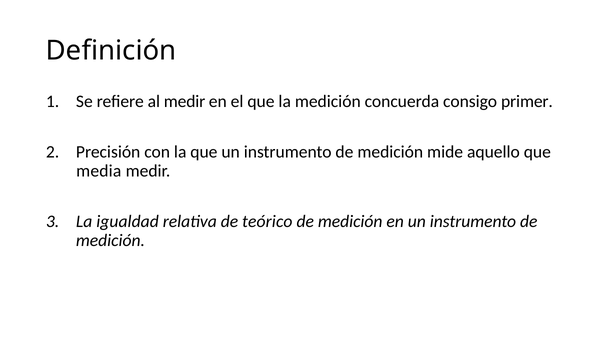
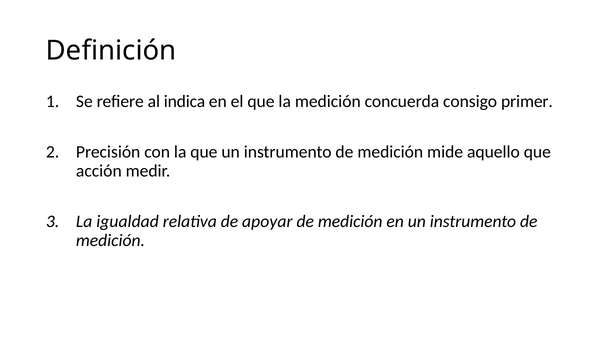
al medir: medir -> indica (185, 102)
media: media -> acción (99, 171)
teórico: teórico -> apoyar (267, 222)
